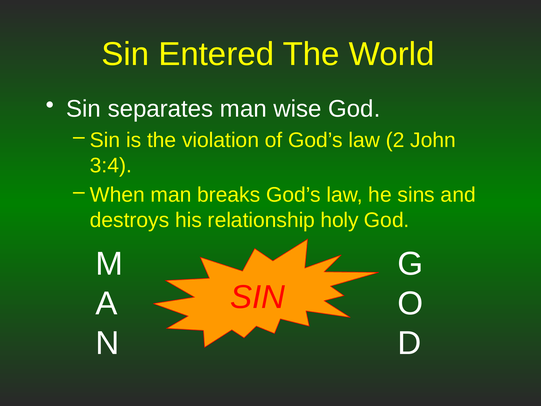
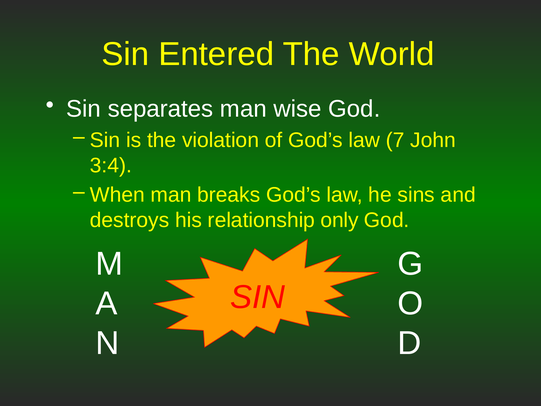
2: 2 -> 7 (395, 140)
holy: holy -> only (340, 220)
